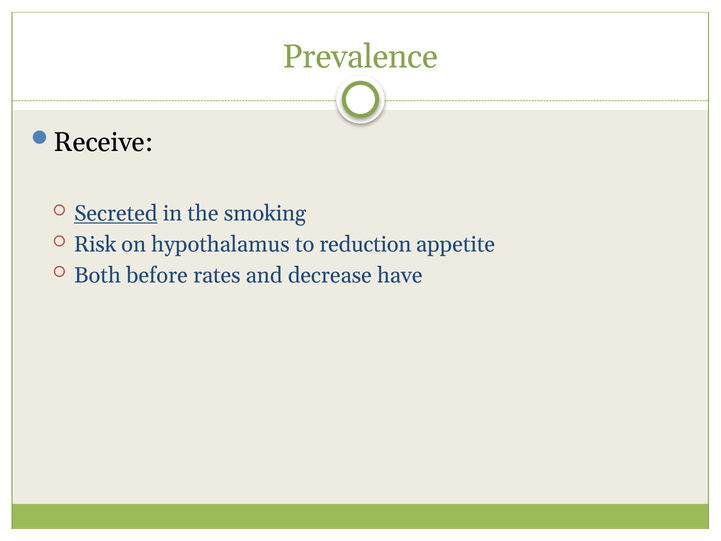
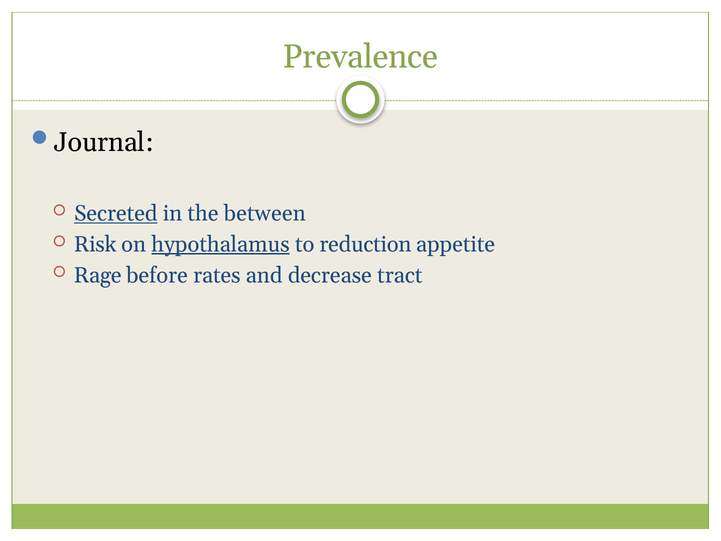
Receive: Receive -> Journal (104, 142)
smoking: smoking -> between (265, 213)
hypothalamus underline: none -> present (221, 244)
Both: Both -> Rage (98, 275)
have: have -> tract (400, 275)
